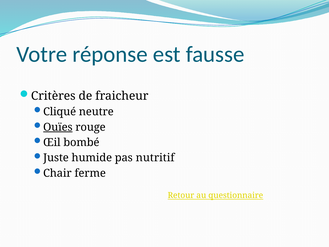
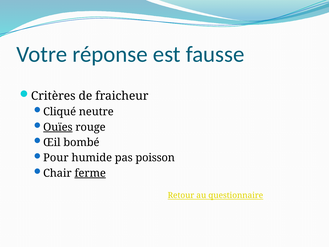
Juste: Juste -> Pour (56, 158)
nutritif: nutritif -> poisson (155, 158)
ferme underline: none -> present (90, 173)
